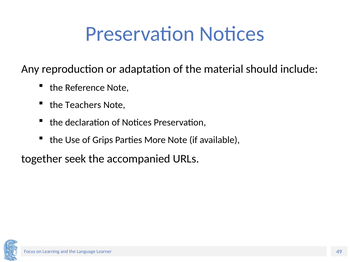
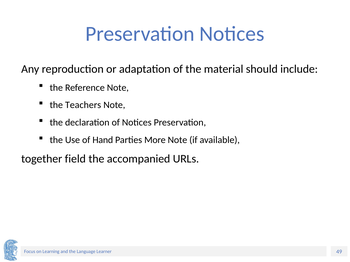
Grips: Grips -> Hand (103, 140)
seek: seek -> field (75, 159)
